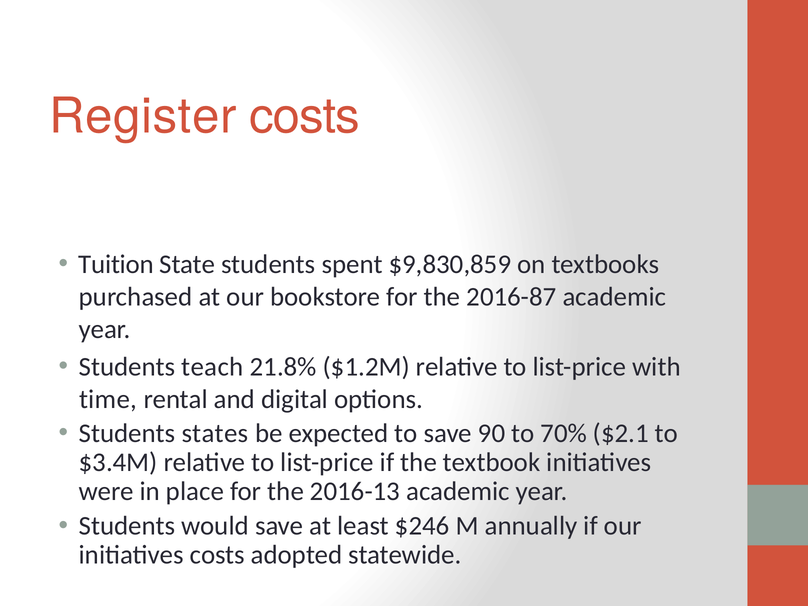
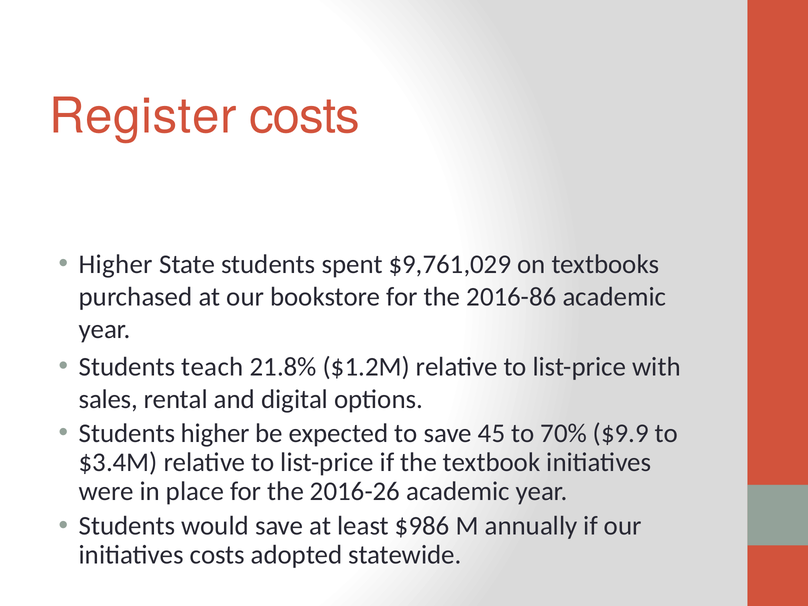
Tuition: Tuition -> Higher (116, 264)
$9,830,859: $9,830,859 -> $9,761,029 (450, 264)
2016-87: 2016-87 -> 2016-86 (511, 297)
time: time -> sales (108, 399)
Students states: states -> higher (215, 433)
90: 90 -> 45 (492, 433)
$2.1: $2.1 -> $9.9 (621, 433)
2016-13: 2016-13 -> 2016-26 (355, 491)
$246: $246 -> $986 (422, 526)
